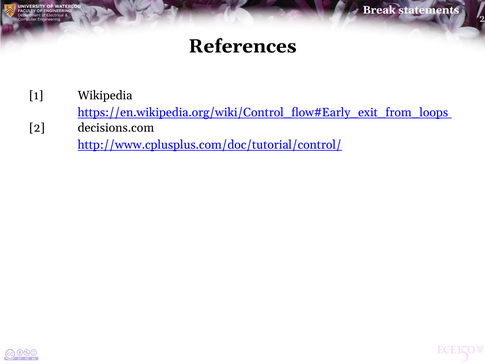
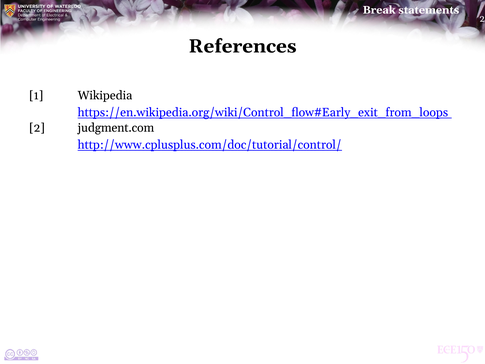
decisions.com: decisions.com -> judgment.com (116, 128)
